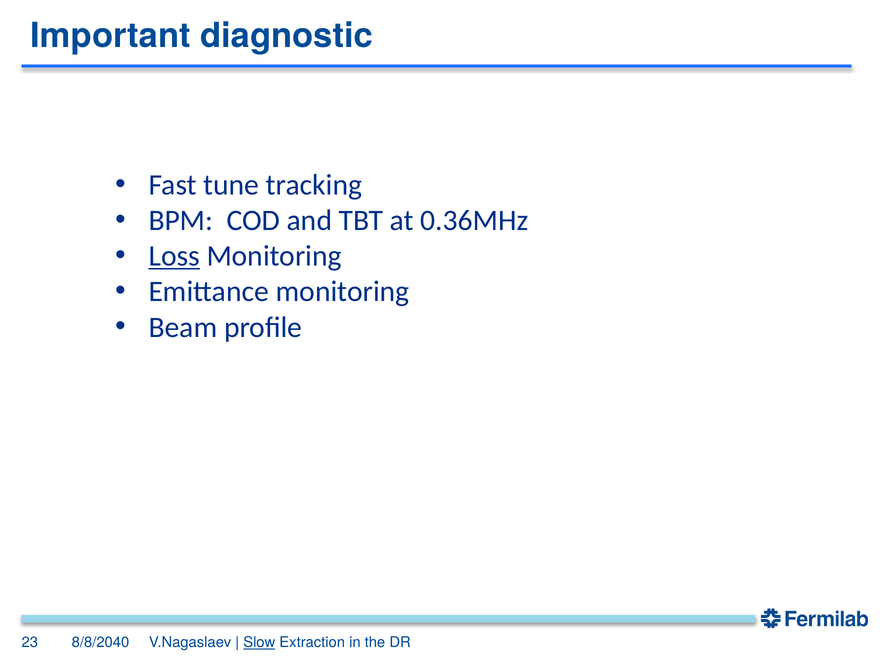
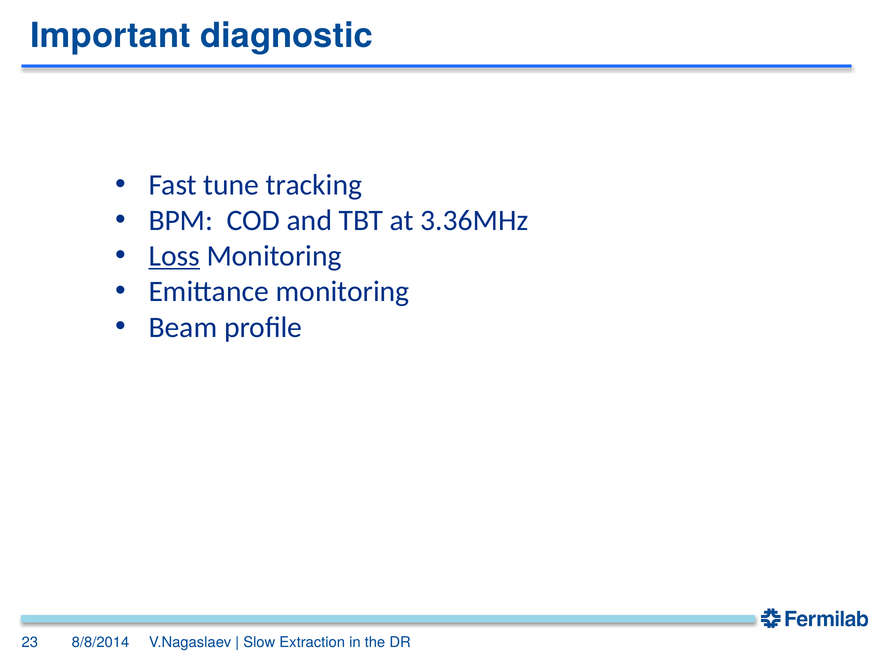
0.36MHz: 0.36MHz -> 3.36MHz (474, 221)
8/8/2040: 8/8/2040 -> 8/8/2014 (101, 643)
Slow underline: present -> none (259, 643)
